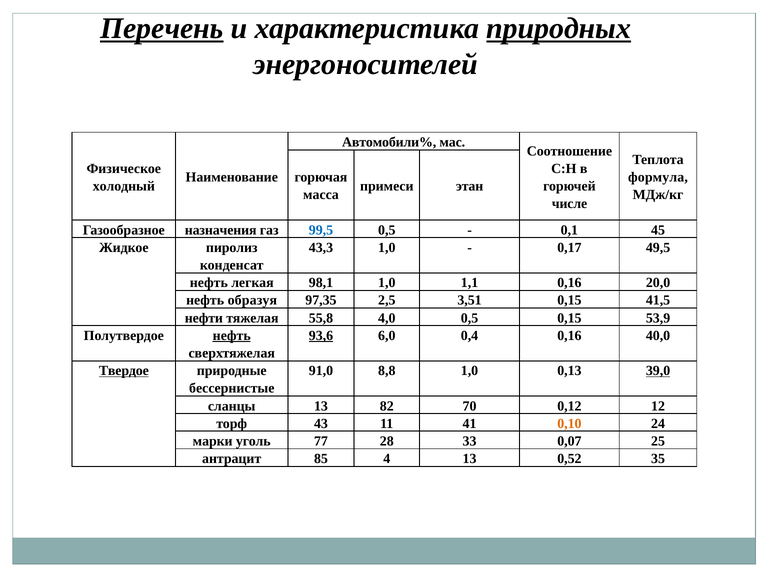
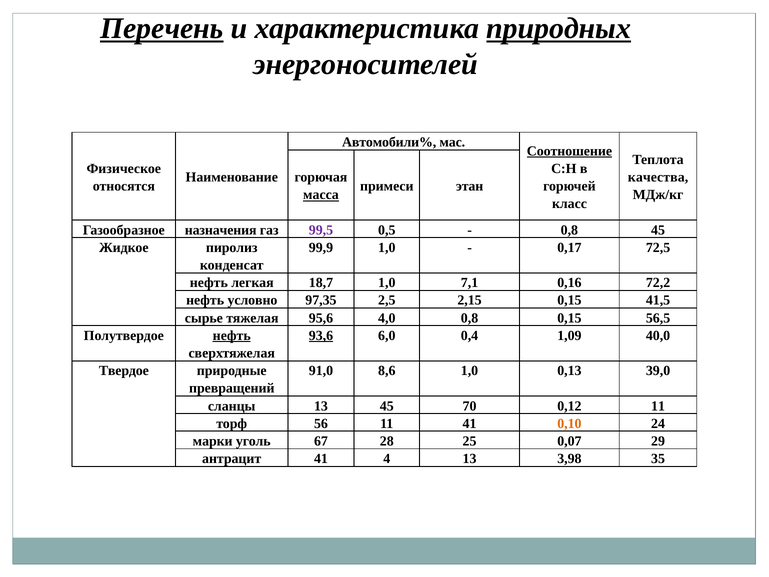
Соотношение underline: none -> present (569, 151)
формула: формула -> качества (658, 177)
холодный: холодный -> относятся (124, 186)
масса underline: none -> present (321, 195)
числе: числе -> класс (569, 204)
99,5 colour: blue -> purple (321, 230)
0,1: 0,1 -> 0,8 (569, 230)
43,3: 43,3 -> 99,9 (321, 247)
49,5: 49,5 -> 72,5 (658, 247)
98,1: 98,1 -> 18,7 (321, 283)
1,1: 1,1 -> 7,1 (470, 283)
20,0: 20,0 -> 72,2 (658, 283)
образуя: образуя -> условно (252, 300)
3,51: 3,51 -> 2,15 (470, 300)
нефти: нефти -> сырье (204, 318)
55,8: 55,8 -> 95,6 (321, 318)
4,0 0,5: 0,5 -> 0,8 (470, 318)
53,9: 53,9 -> 56,5 (658, 318)
0,4 0,16: 0,16 -> 1,09 (569, 335)
Твердое underline: present -> none (124, 371)
8,8: 8,8 -> 8,6 (387, 371)
39,0 underline: present -> none (658, 371)
бессернистые: бессернистые -> превращений (232, 388)
13 82: 82 -> 45 (387, 406)
0,12 12: 12 -> 11 (658, 406)
43: 43 -> 56 (321, 423)
77: 77 -> 67 (321, 441)
33: 33 -> 25 (470, 441)
25: 25 -> 29 (658, 441)
антрацит 85: 85 -> 41 (321, 459)
0,52: 0,52 -> 3,98 (569, 459)
